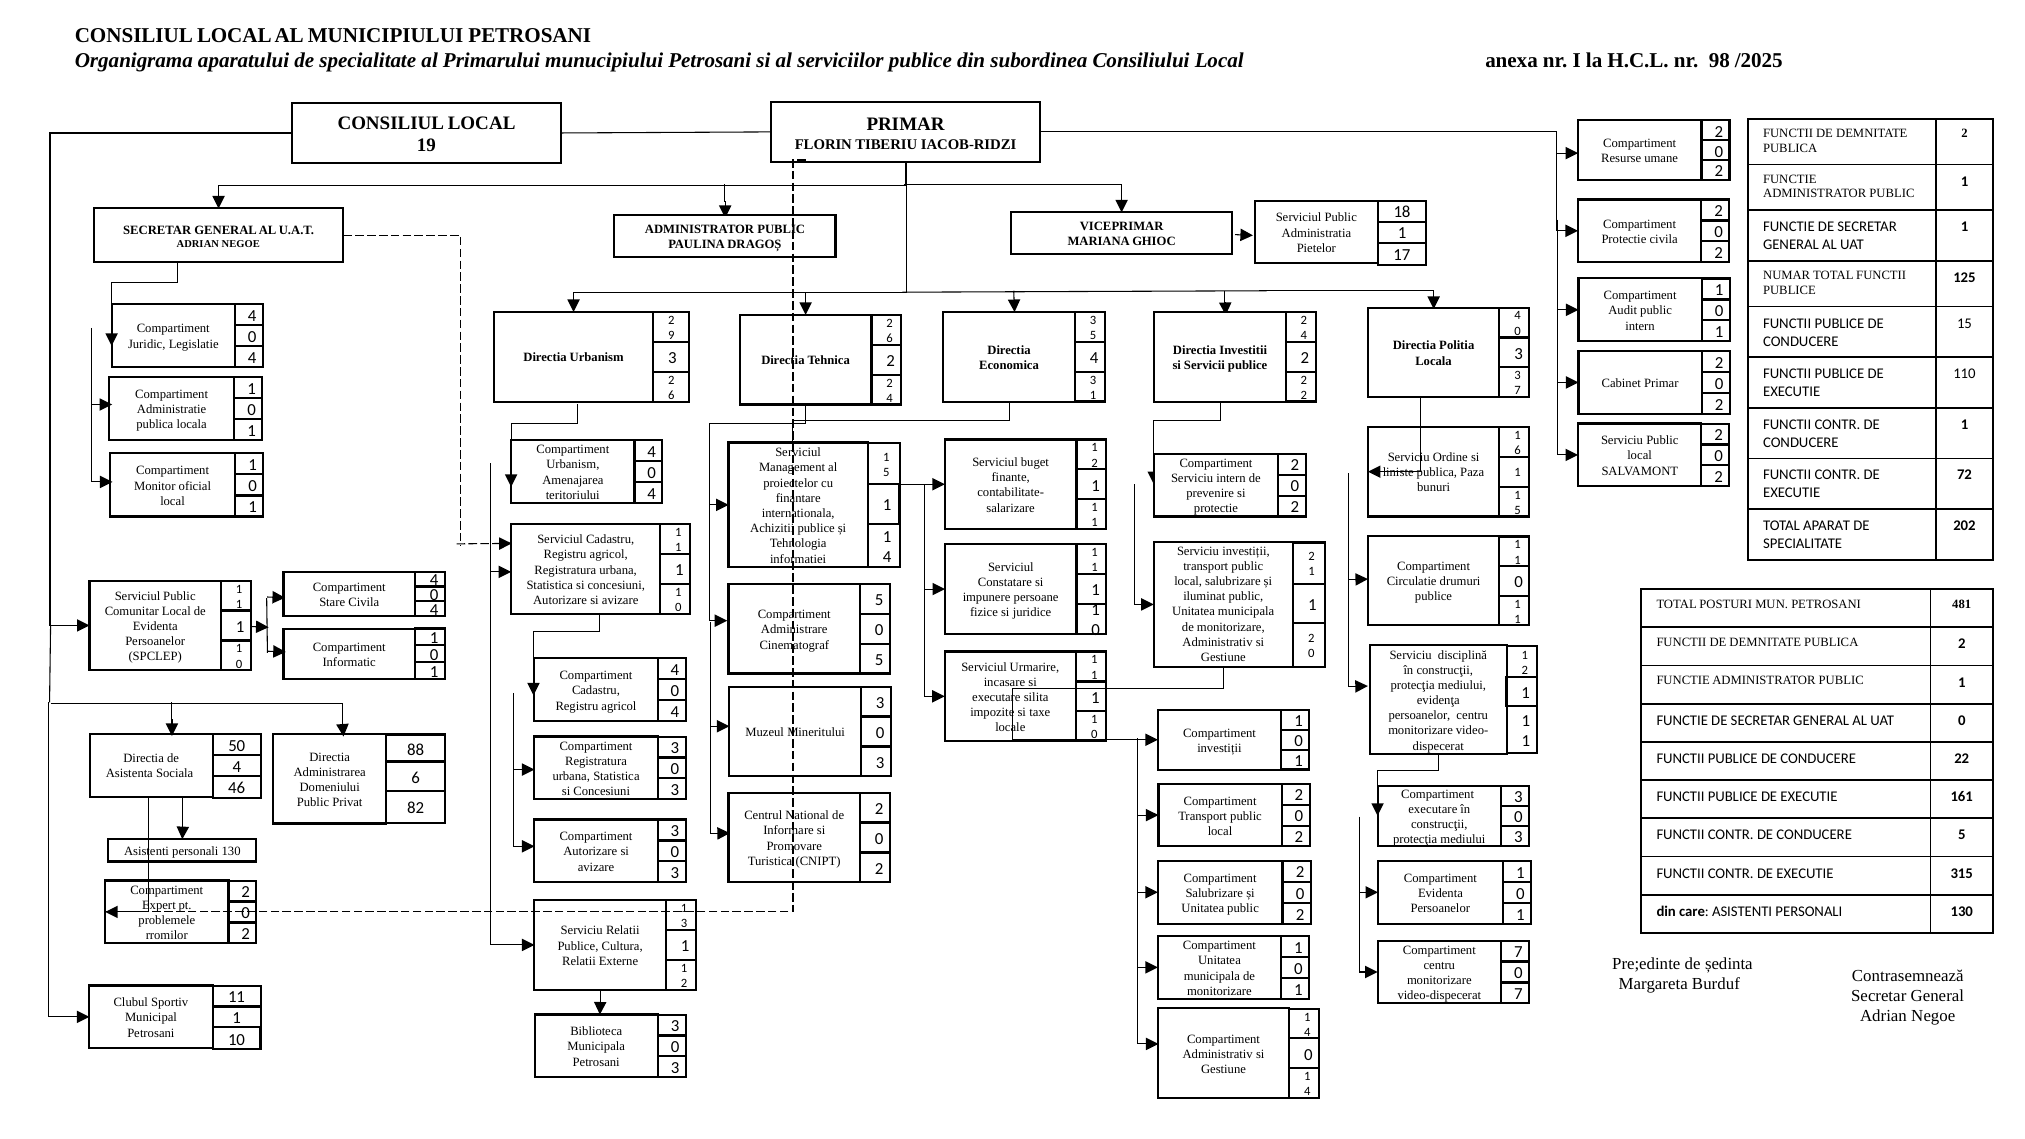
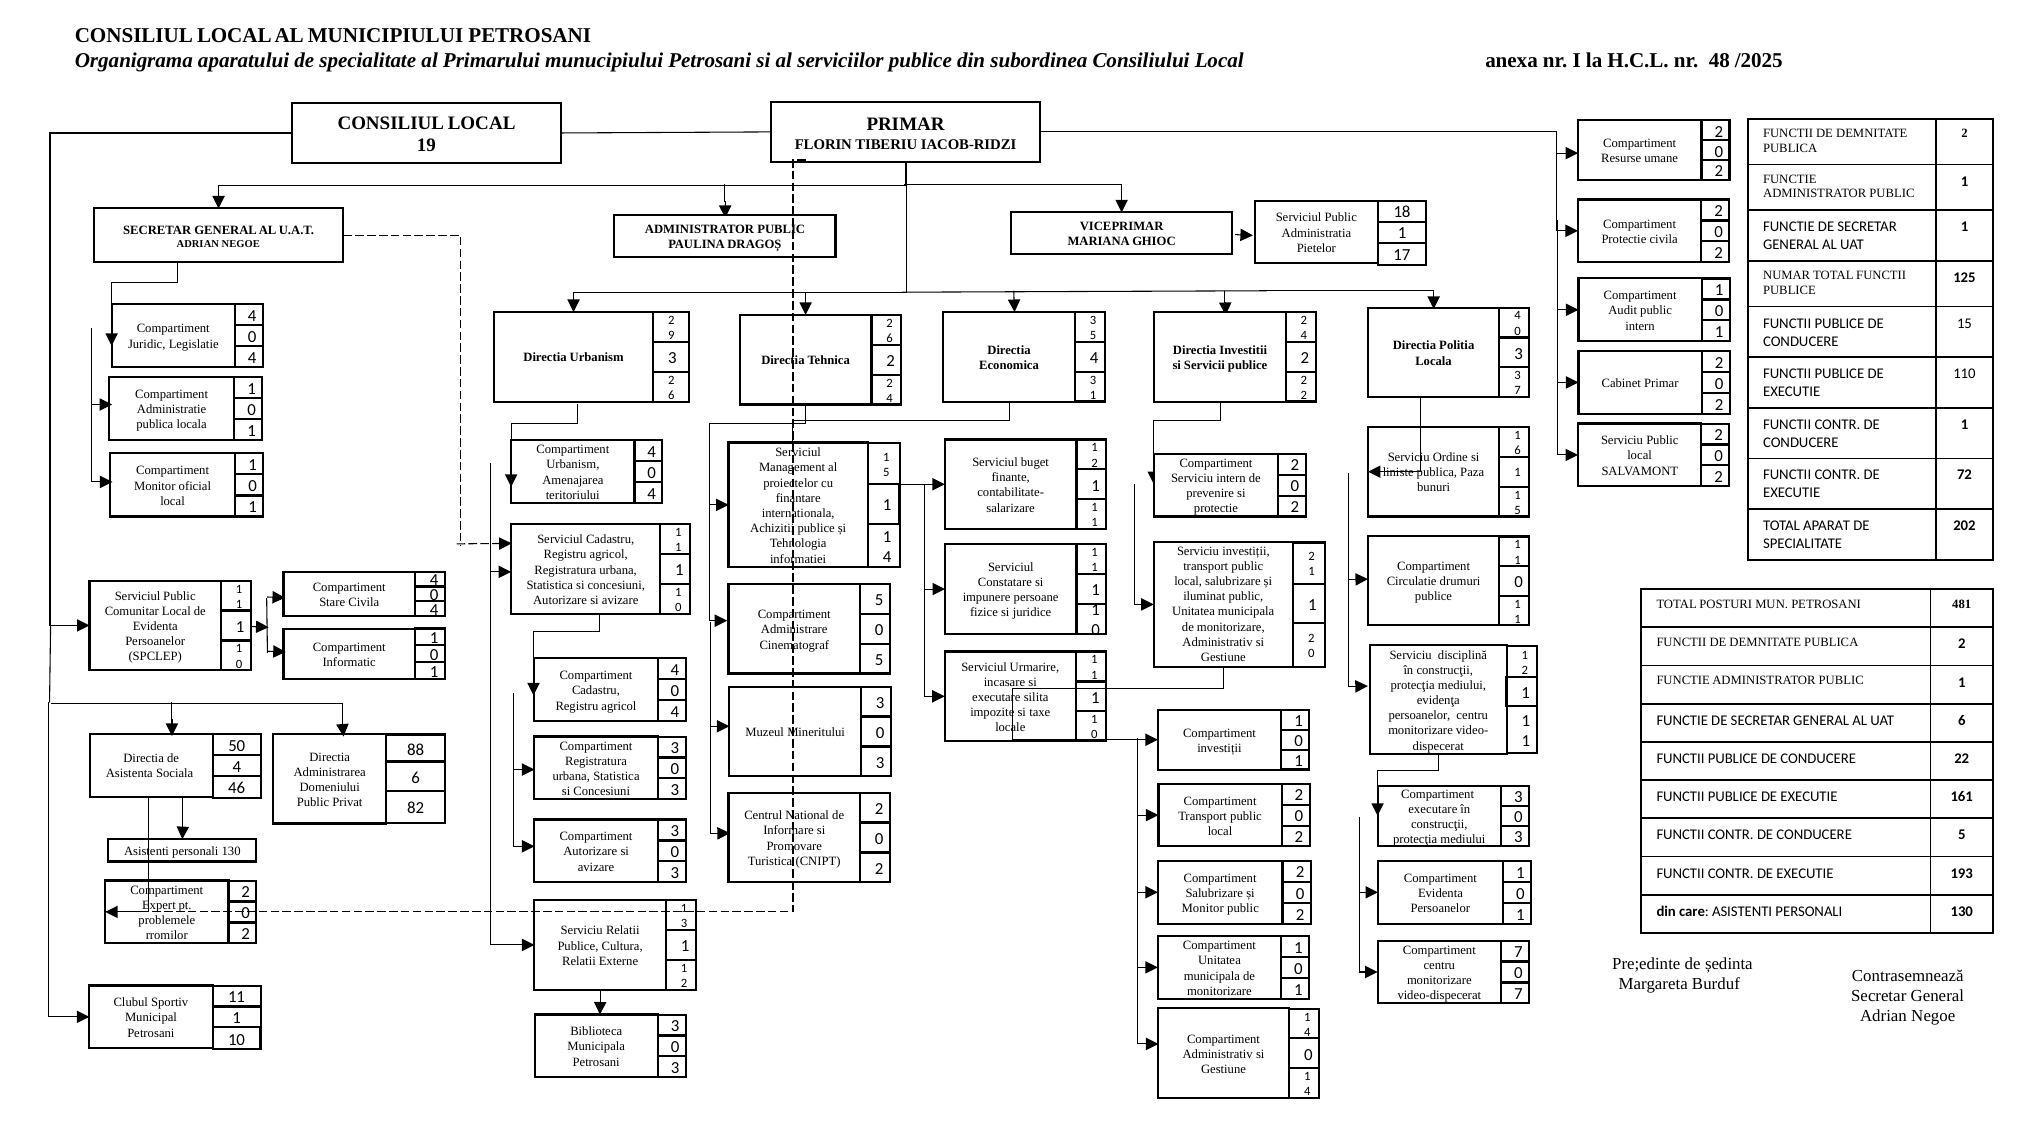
98: 98 -> 48 (1719, 61)
UAT 0: 0 -> 6 (1962, 720)
315: 315 -> 193 (1962, 873)
Unitatea: Unitatea -> Monitor (1203, 908)
